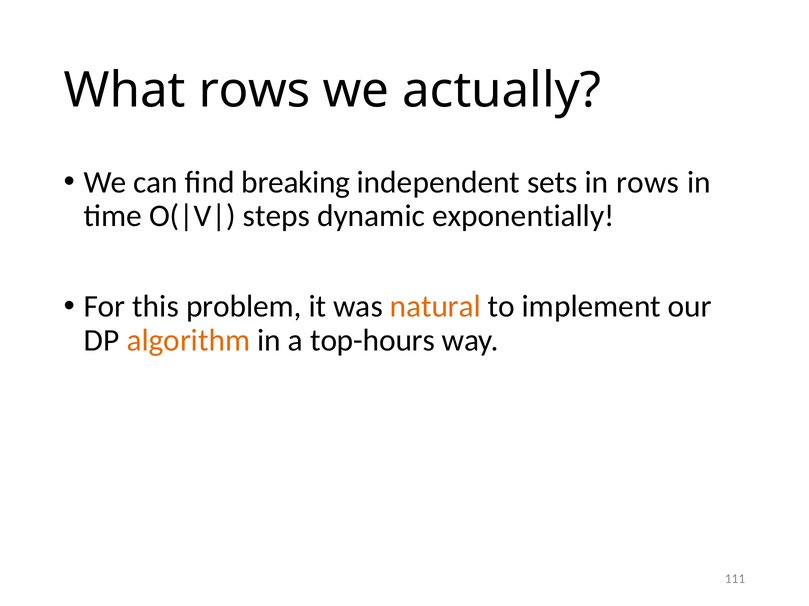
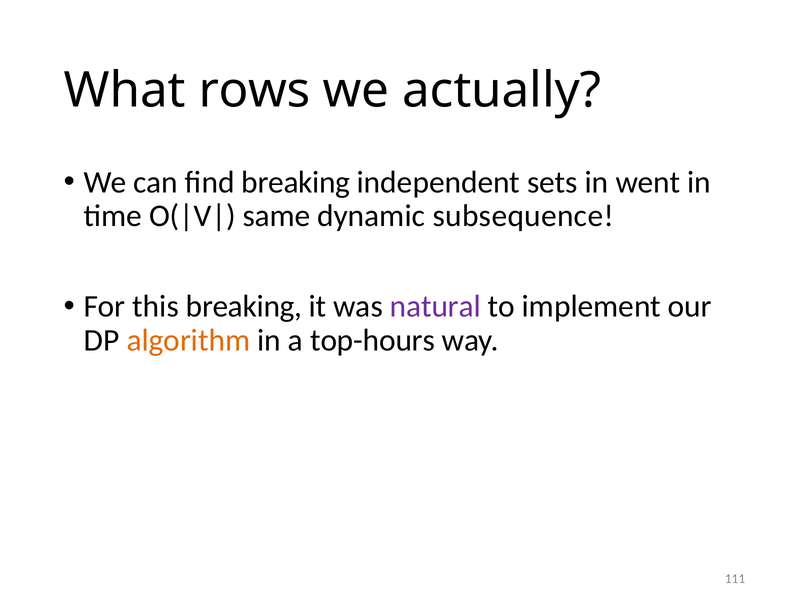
in rows: rows -> went (648, 182)
steps: steps -> same (277, 216)
exponentially: exponentially -> subsequence (523, 216)
this problem: problem -> breaking (244, 307)
natural colour: orange -> purple (435, 307)
